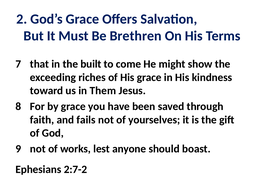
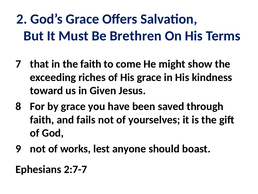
the built: built -> faith (91, 64)
Them: Them -> Given (103, 90)
2:7-2: 2:7-2 -> 2:7-7 (76, 169)
